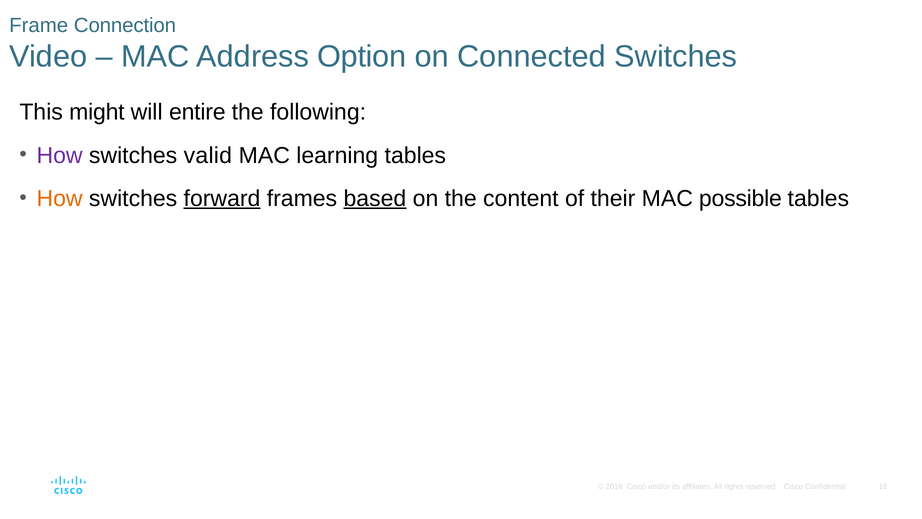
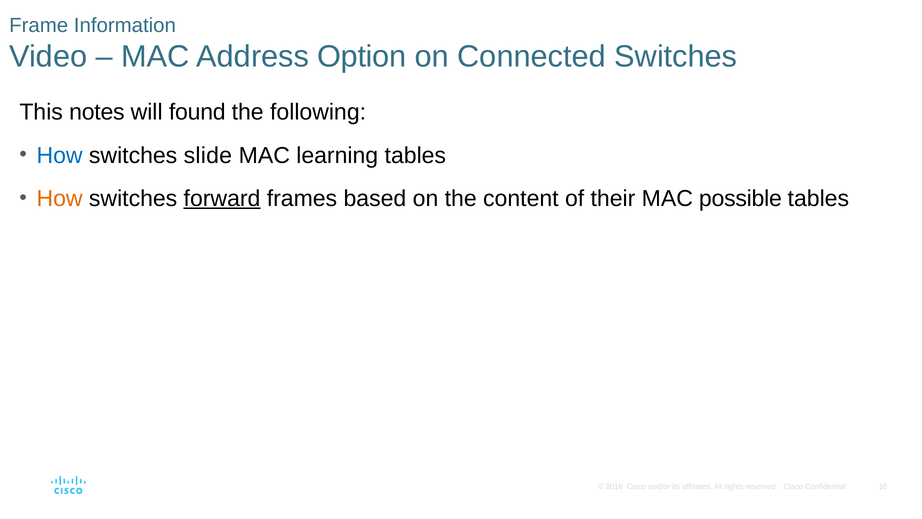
Connection: Connection -> Information (125, 25)
might: might -> notes (97, 112)
entire: entire -> found (197, 112)
How colour: purple -> blue (60, 155)
valid: valid -> slide (208, 155)
based underline: present -> none (375, 198)
